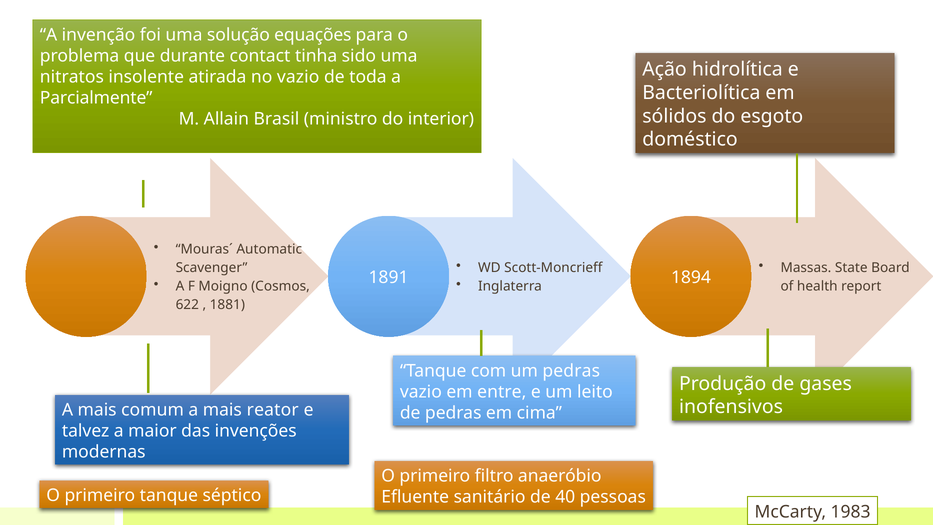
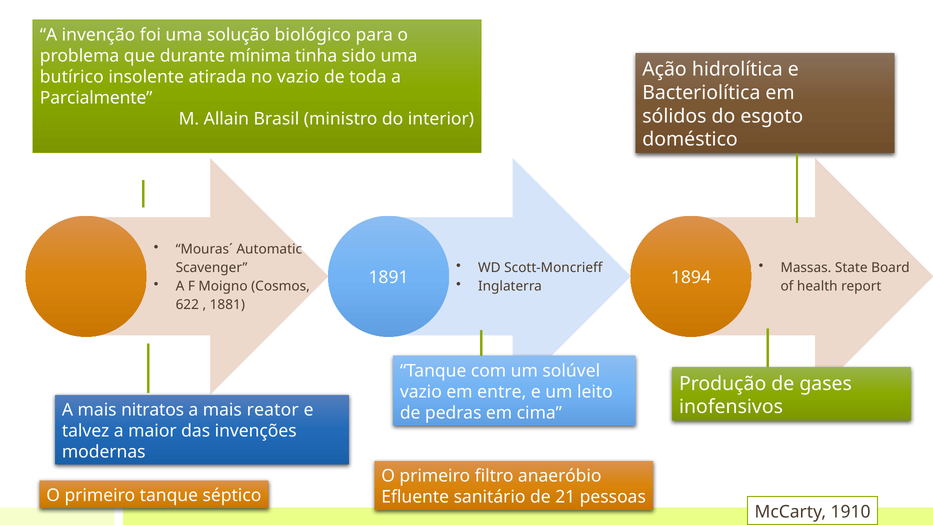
equações: equações -> biológico (313, 35)
contact: contact -> mínima (260, 56)
nitratos: nitratos -> butírico (72, 77)
um pedras: pedras -> solúvel (571, 371)
comum: comum -> nitratos (153, 410)
40: 40 -> 21 (565, 497)
1983: 1983 -> 1910 (851, 512)
